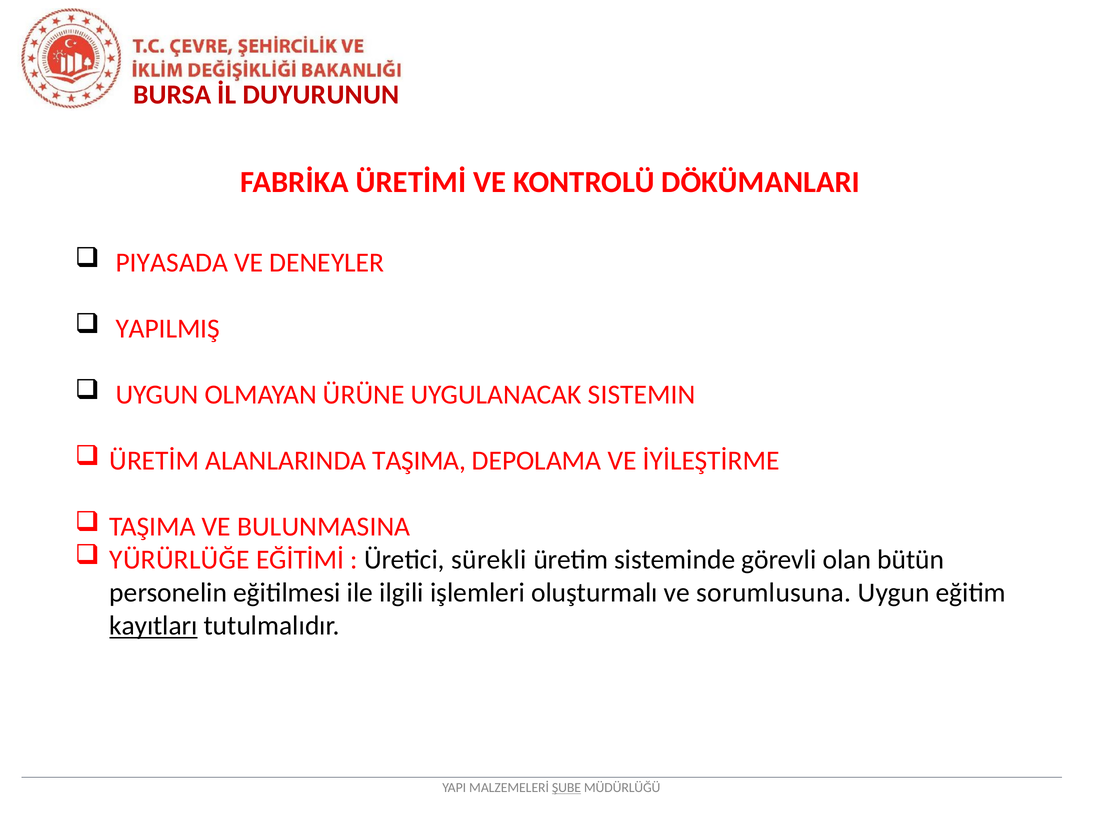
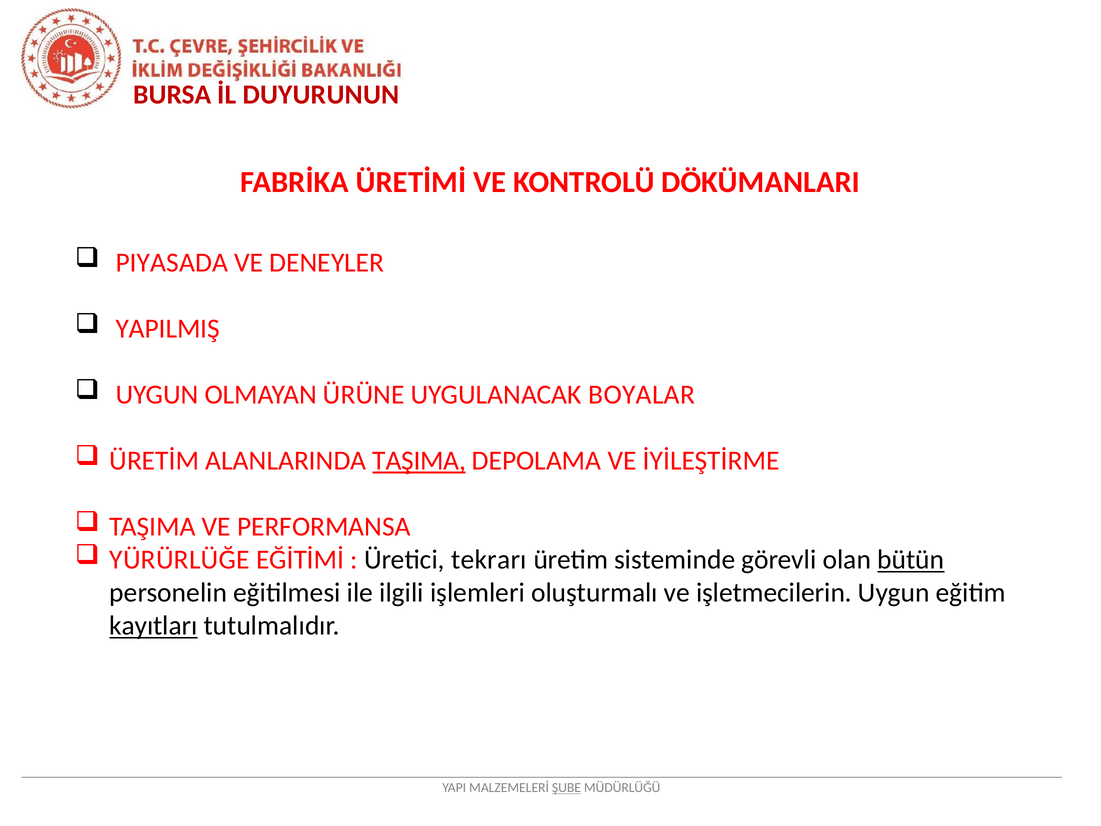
SISTEMIN: SISTEMIN -> BOYALAR (642, 394)
TAŞIMA underline: none -> present (419, 461)
BULUNMASINA: BULUNMASINA -> PERFORMANSA (324, 527)
sürekli: sürekli -> tekrarı (489, 560)
bütün underline: none -> present (911, 560)
sorumlusuna: sorumlusuna -> işletmecilerin (774, 593)
